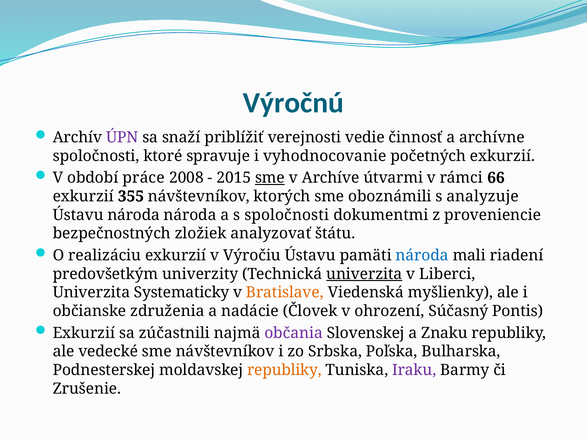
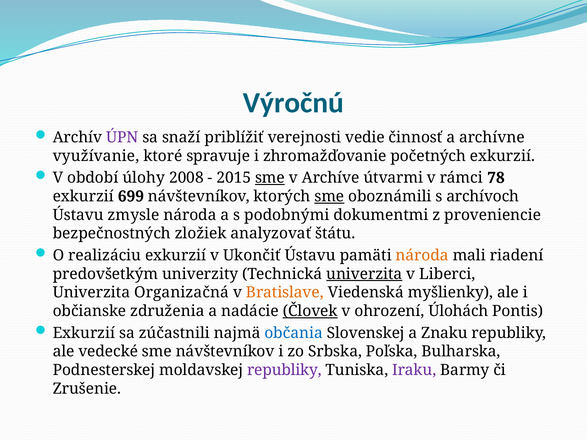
spoločnosti: spoločnosti -> využívanie (96, 156)
vyhodnocovanie: vyhodnocovanie -> zhromažďovanie (325, 156)
práce: práce -> úlohy (144, 178)
66: 66 -> 78 (496, 178)
355: 355 -> 699 (131, 197)
sme underline: none -> present (329, 197)
analyzuje: analyzuje -> archívoch (483, 197)
Ústavu národa: národa -> zmysle (134, 215)
s spoločnosti: spoločnosti -> podobnými (287, 215)
Výročiu: Výročiu -> Ukončiť (252, 256)
národa colour: blue -> orange (422, 256)
Systematicky: Systematicky -> Organizačná (182, 293)
Človek underline: none -> present (310, 311)
Súčasný: Súčasný -> Úlohách (458, 311)
občania colour: purple -> blue (294, 333)
republiky colour: orange -> purple (284, 370)
